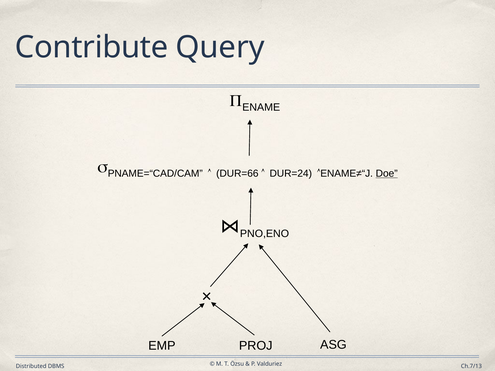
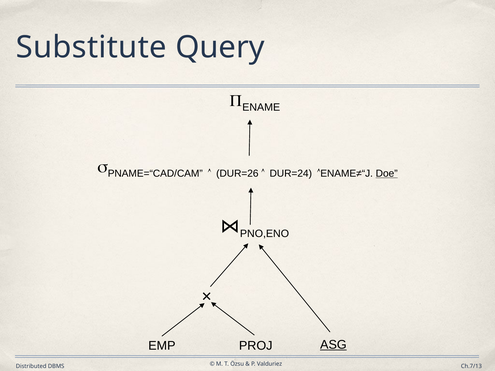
Contribute: Contribute -> Substitute (91, 47)
DUR=66: DUR=66 -> DUR=26 (237, 174)
ASG underline: none -> present (333, 345)
